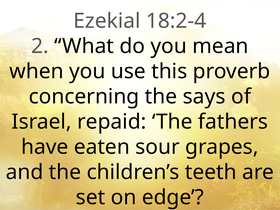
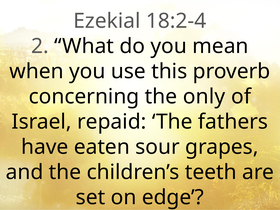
says: says -> only (204, 97)
